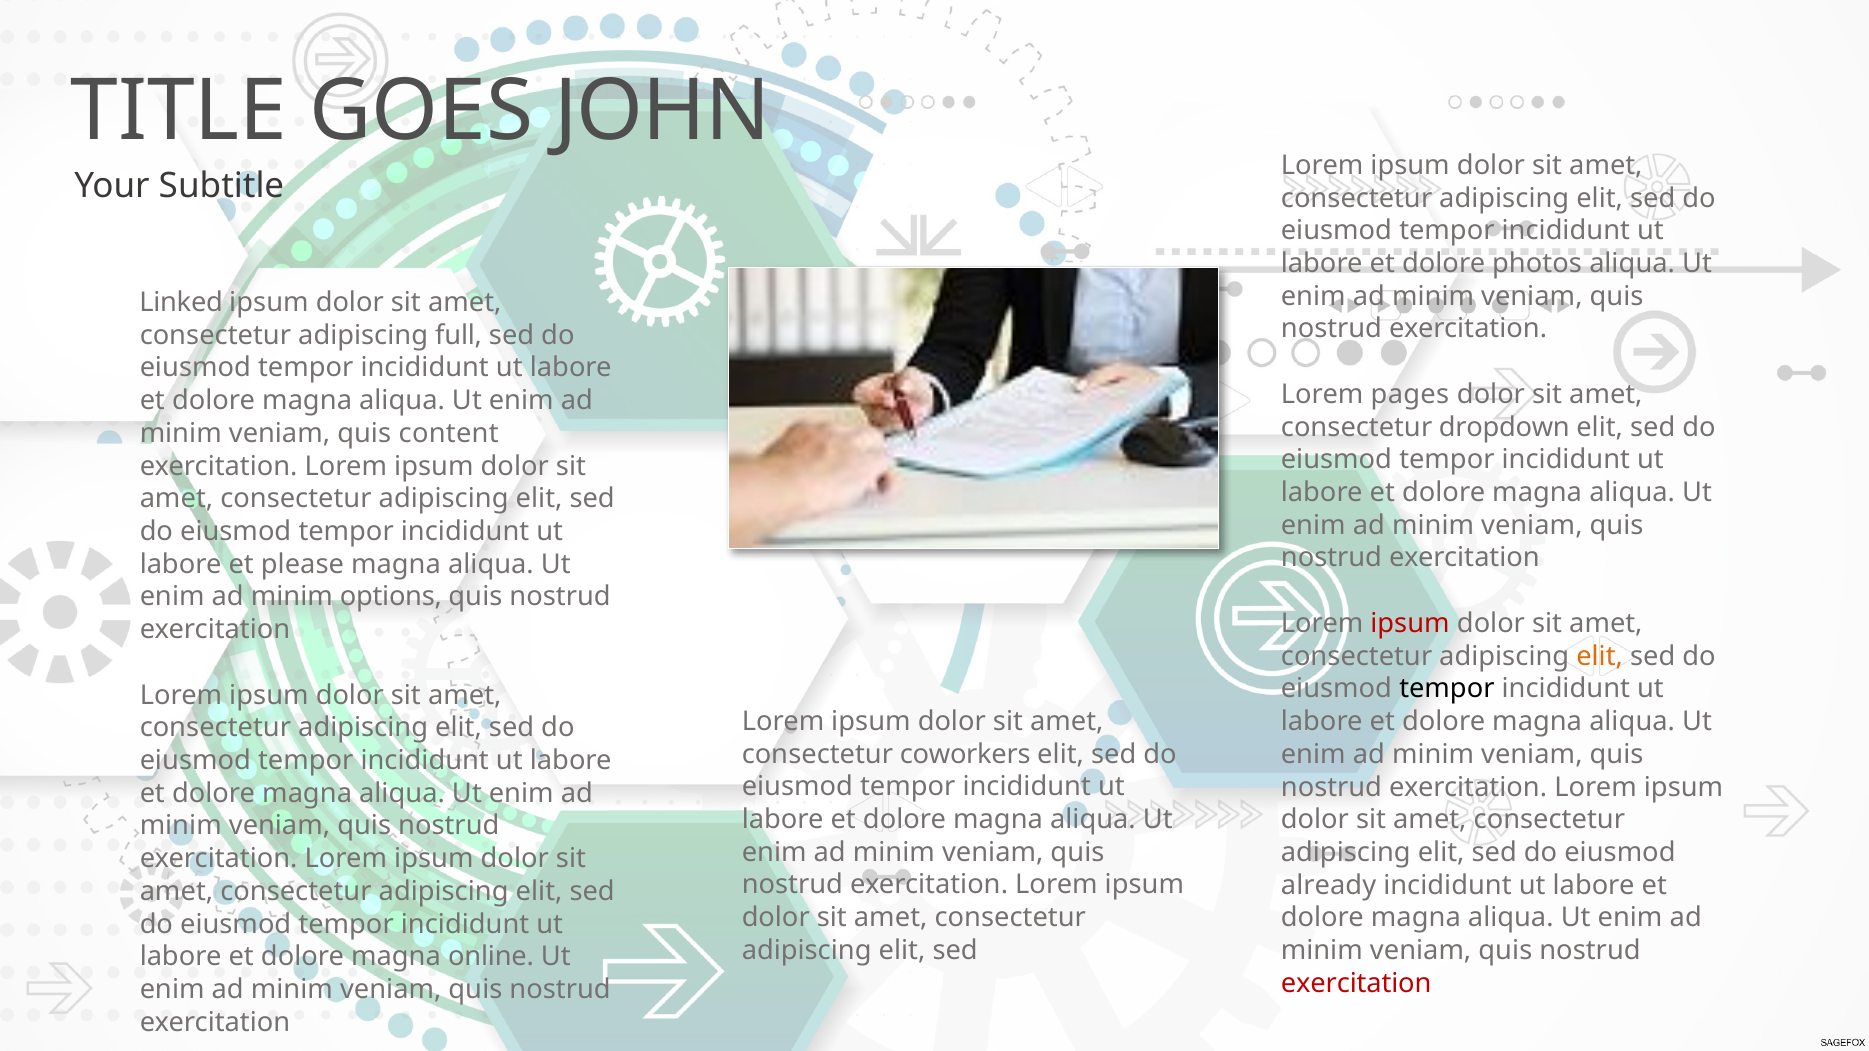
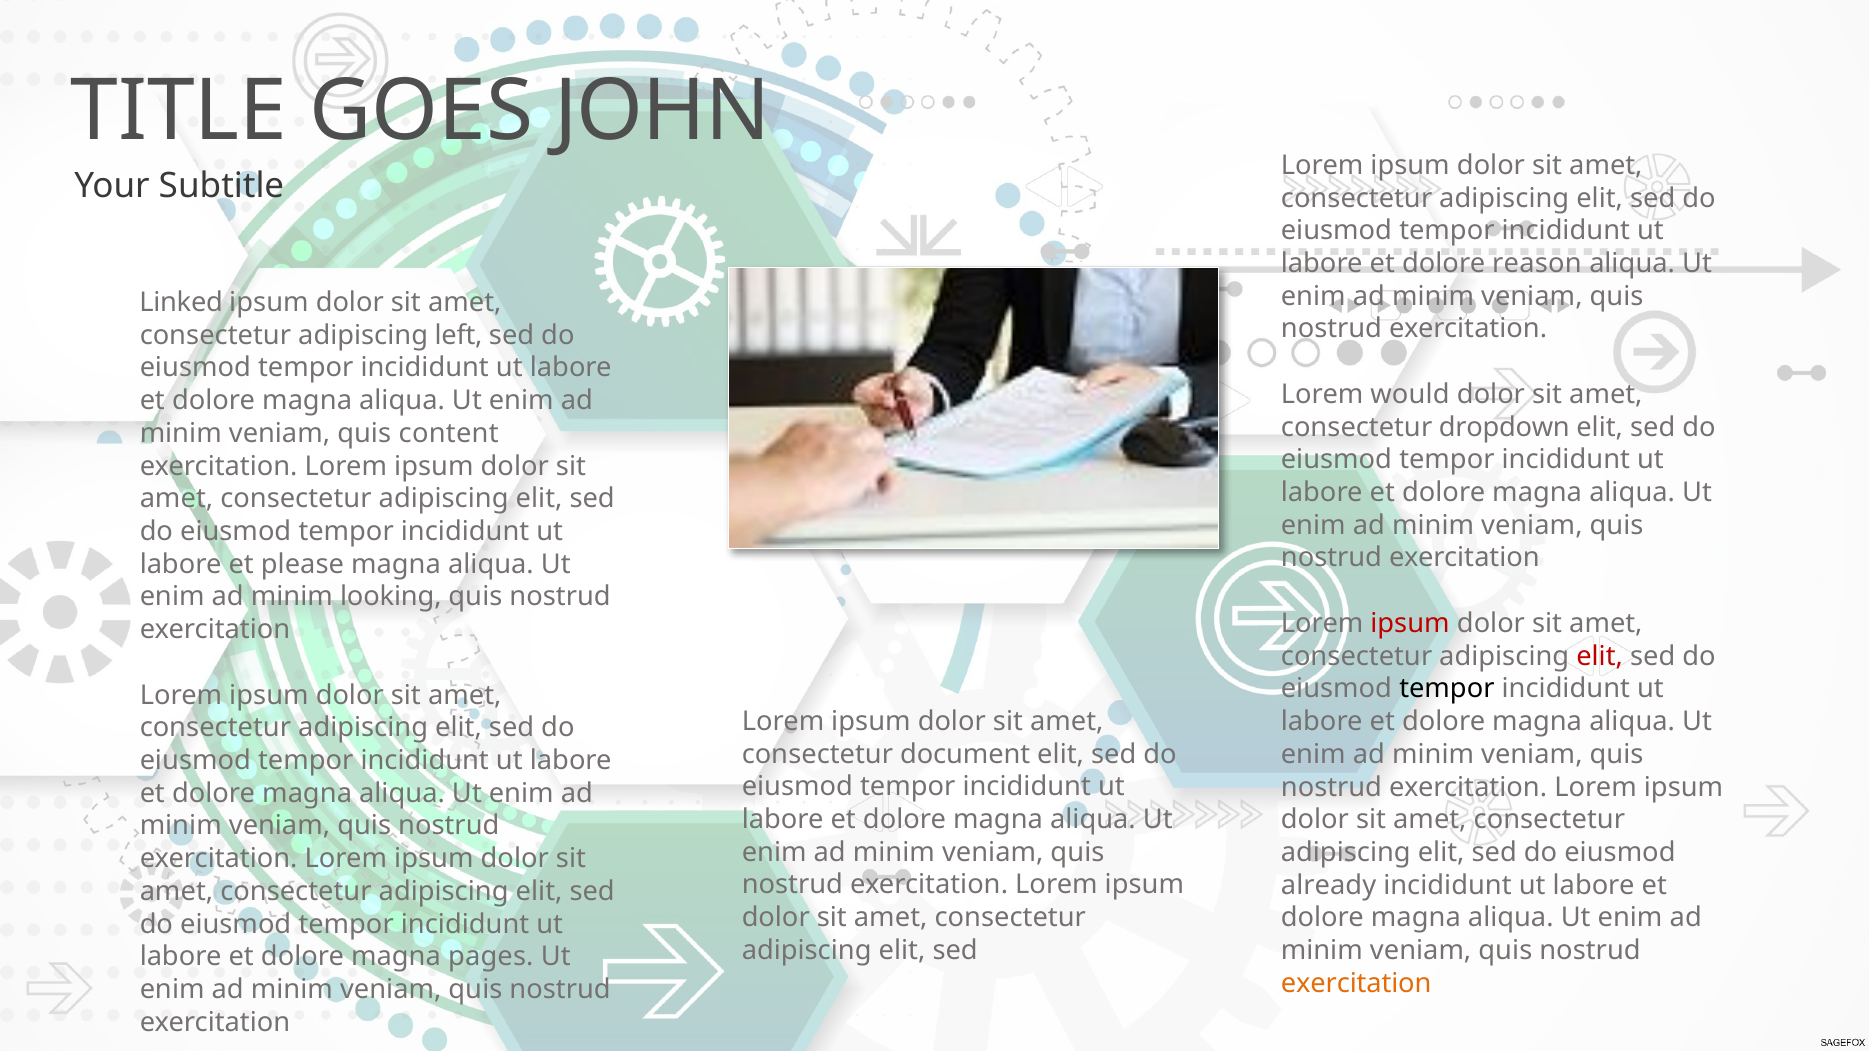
photos: photos -> reason (1537, 264)
full: full -> left (459, 335)
pages: pages -> would (1410, 395)
options: options -> looking (391, 597)
elit colour: orange -> red (1600, 656)
coworkers: coworkers -> document (965, 754)
online: online -> pages (491, 957)
exercitation colour: red -> orange (1356, 984)
